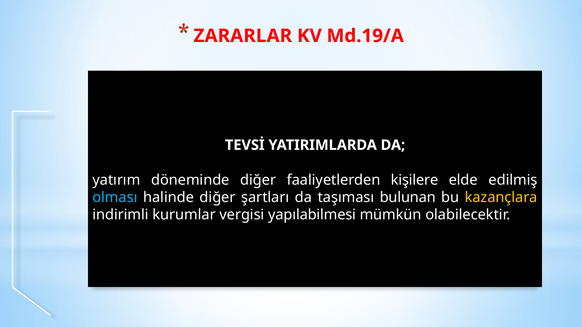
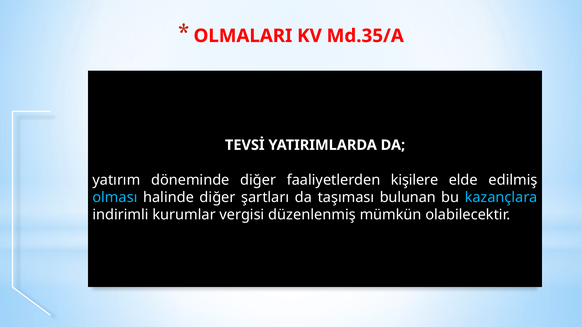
ZARARLAR: ZARARLAR -> OLMALARI (243, 36)
Md.19/A: Md.19/A -> Md.35/A (365, 36)
kazançlara colour: yellow -> light blue (501, 198)
yapılabilmesi: yapılabilmesi -> düzenlenmiş (312, 215)
